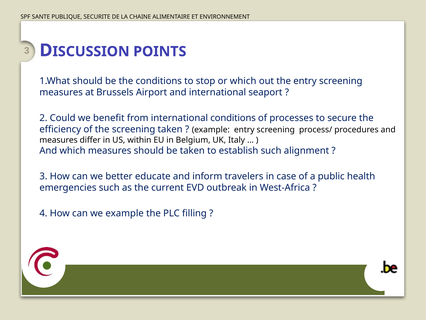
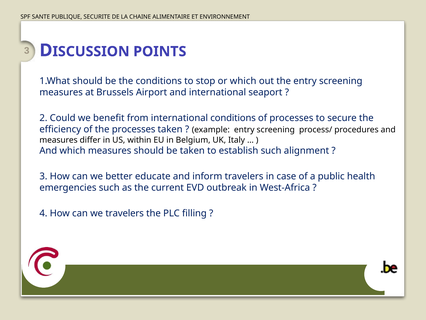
the screening: screening -> processes (134, 129)
we example: example -> travelers (125, 213)
